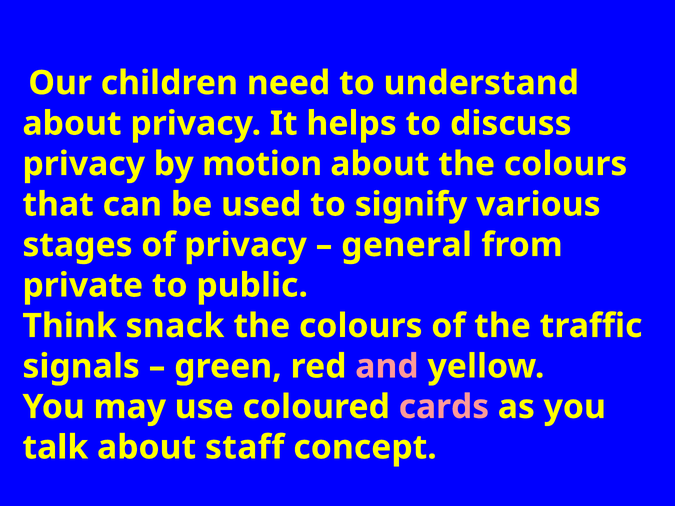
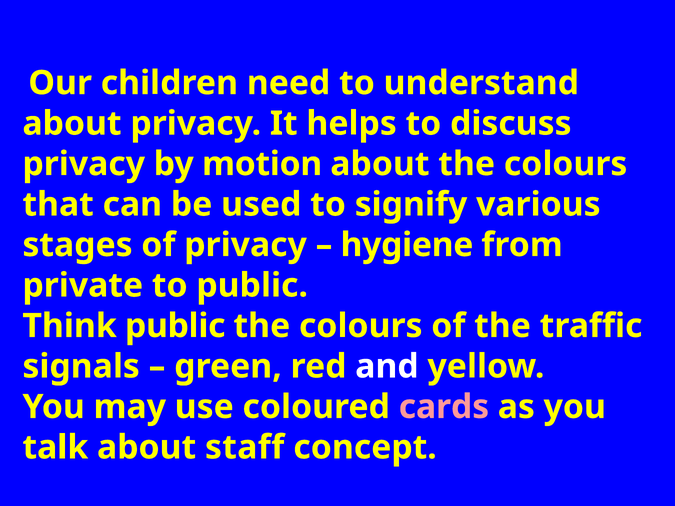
general: general -> hygiene (407, 245)
Think snack: snack -> public (175, 326)
and colour: pink -> white (387, 367)
